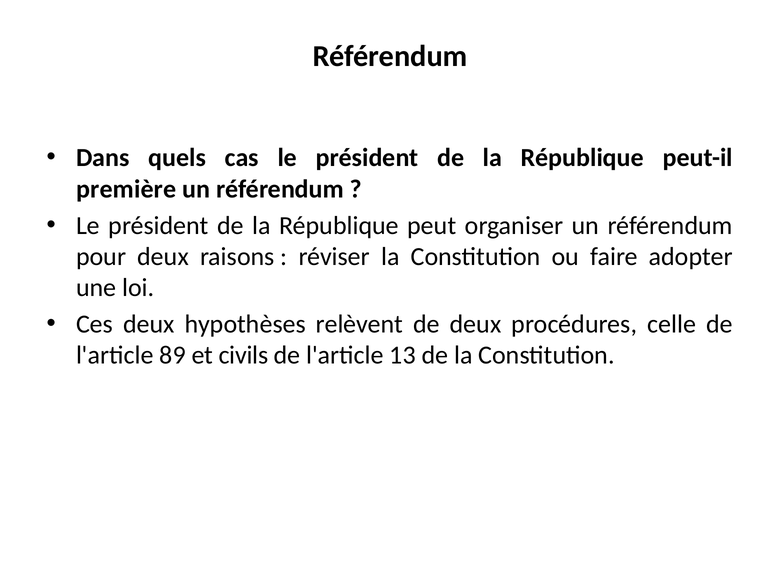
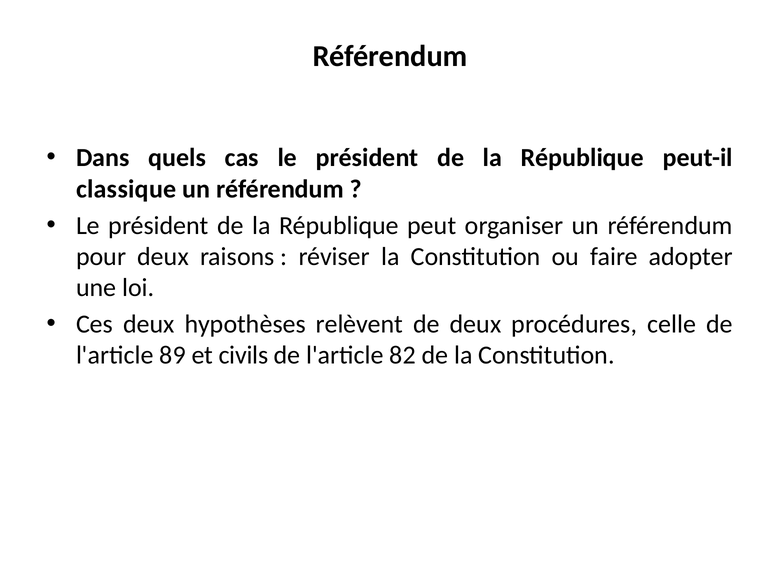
première: première -> classique (126, 189)
13: 13 -> 82 (403, 355)
